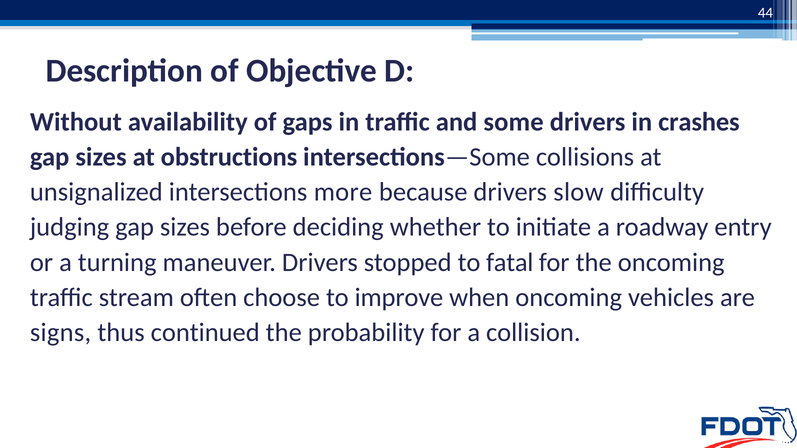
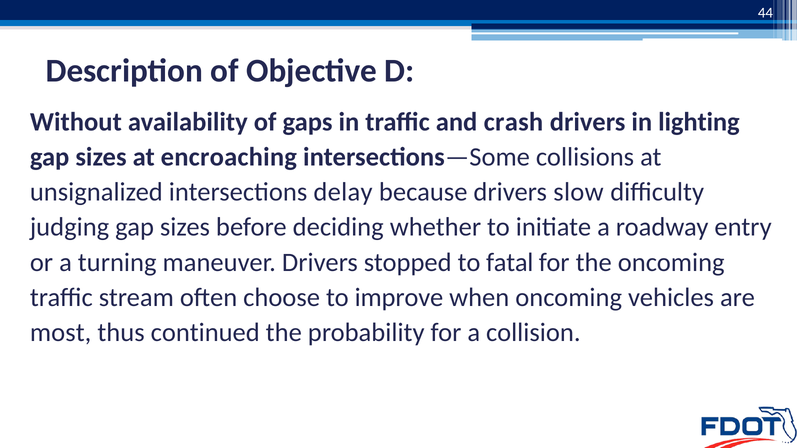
some: some -> crash (513, 122)
crashes: crashes -> lighting (699, 122)
obstructions: obstructions -> encroaching (229, 157)
more: more -> delay (343, 192)
signs: signs -> most (61, 333)
